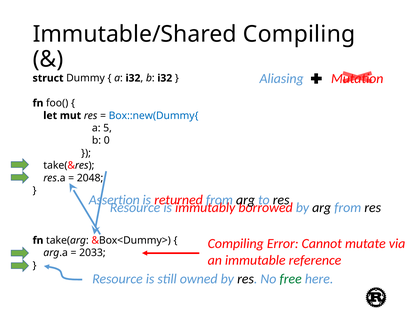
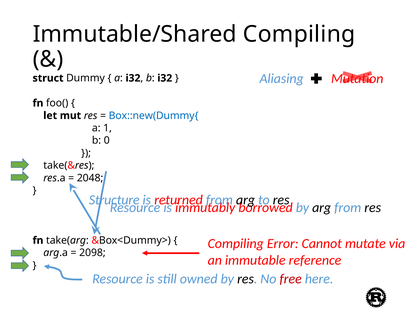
5: 5 -> 1 (108, 128)
Assertion: Assertion -> Structure (114, 200)
2033: 2033 -> 2098 (92, 252)
free colour: green -> red (291, 278)
